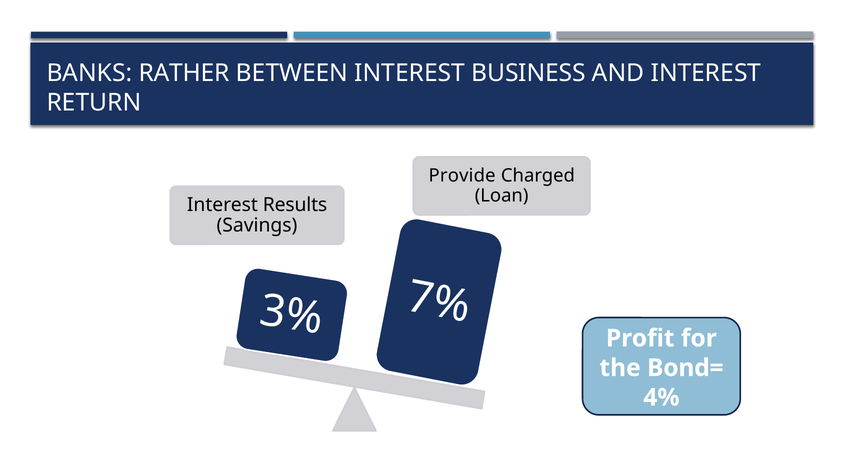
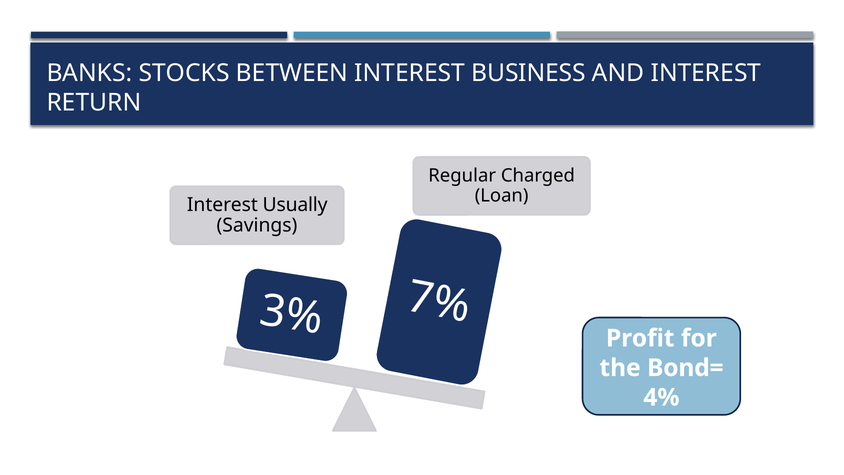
RATHER: RATHER -> STOCKS (184, 73)
Provide: Provide -> Regular (462, 176)
Results: Results -> Usually (295, 205)
